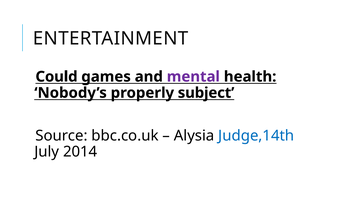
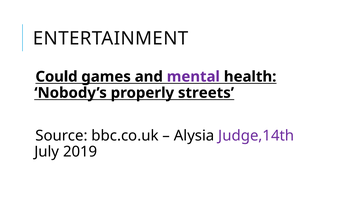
subject: subject -> streets (206, 93)
Judge,14th colour: blue -> purple (256, 136)
2014: 2014 -> 2019 (80, 152)
